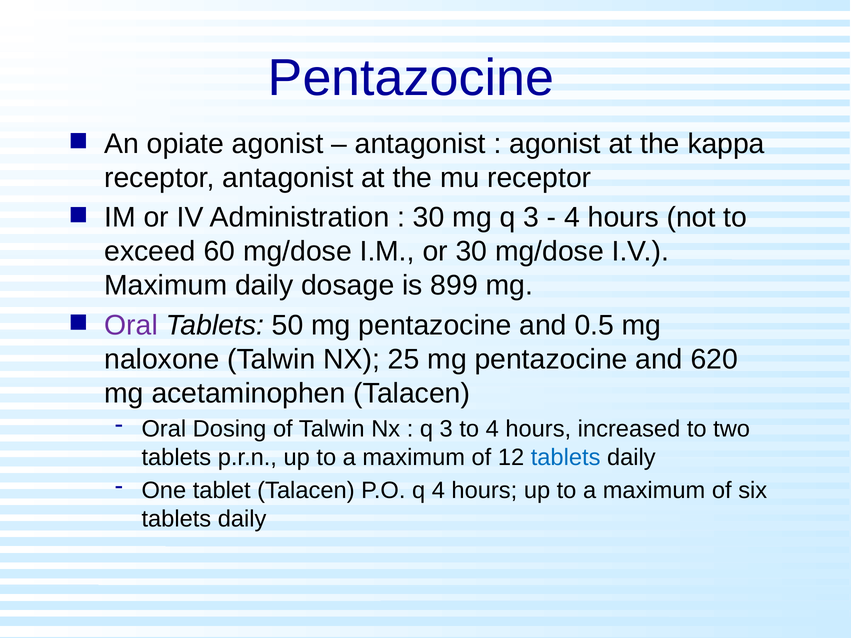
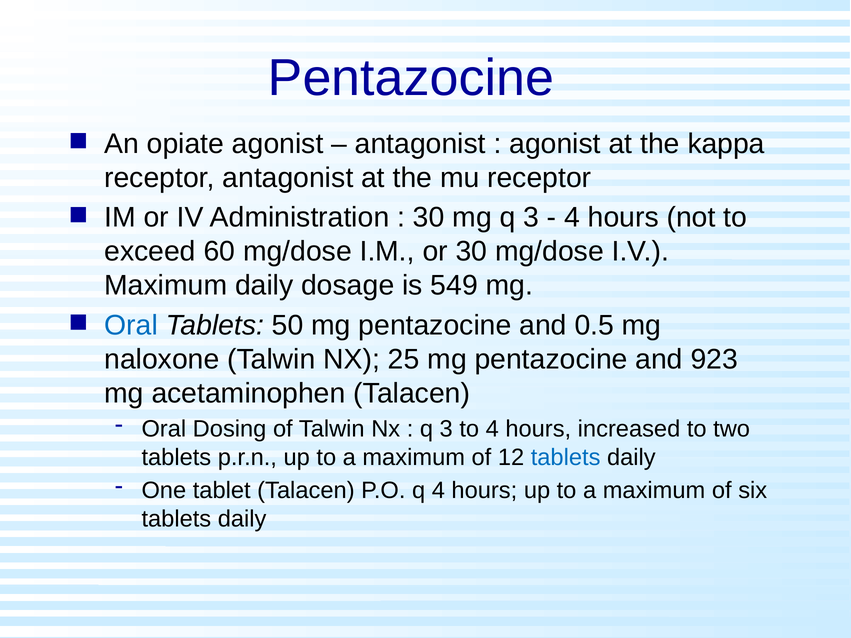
899: 899 -> 549 (454, 286)
Oral colour: purple -> blue (131, 325)
620: 620 -> 923 (714, 359)
